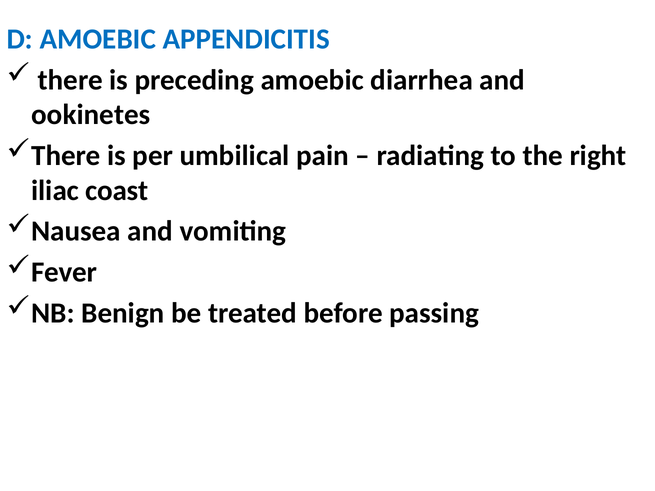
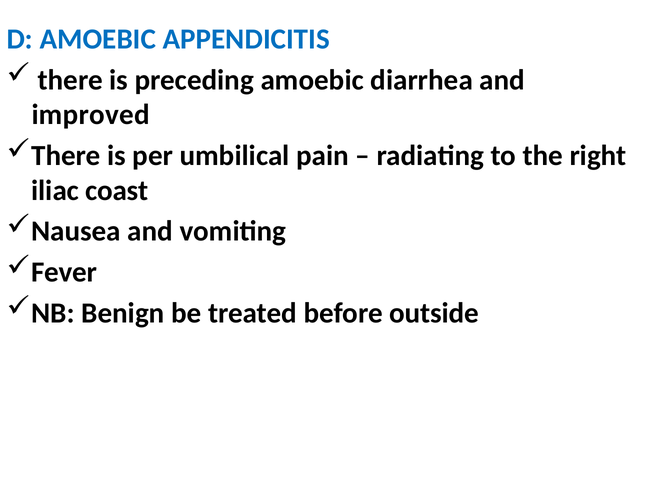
ookinetes: ookinetes -> improved (91, 115)
passing: passing -> outside (434, 313)
